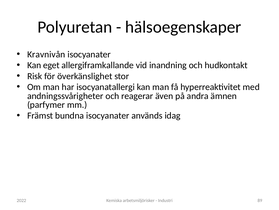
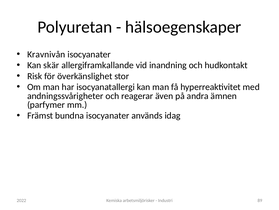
eget: eget -> skär (51, 65)
